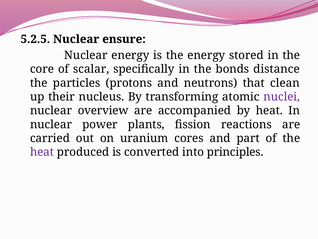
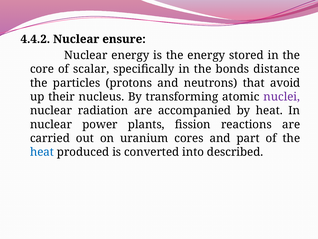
5.2.5: 5.2.5 -> 4.4.2 (35, 39)
clean: clean -> avoid (285, 83)
overview: overview -> radiation (103, 110)
heat colour: purple -> blue (42, 152)
principles: principles -> described (235, 152)
